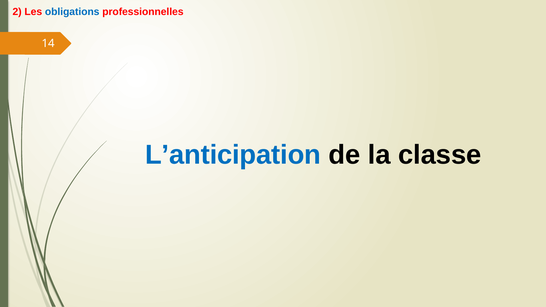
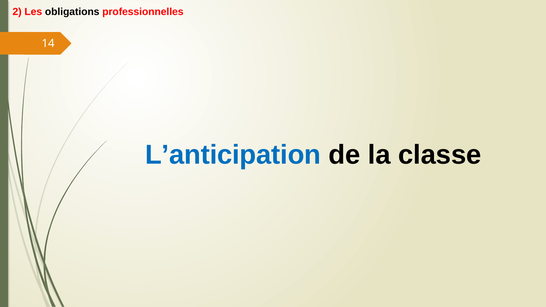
obligations colour: blue -> black (72, 12)
